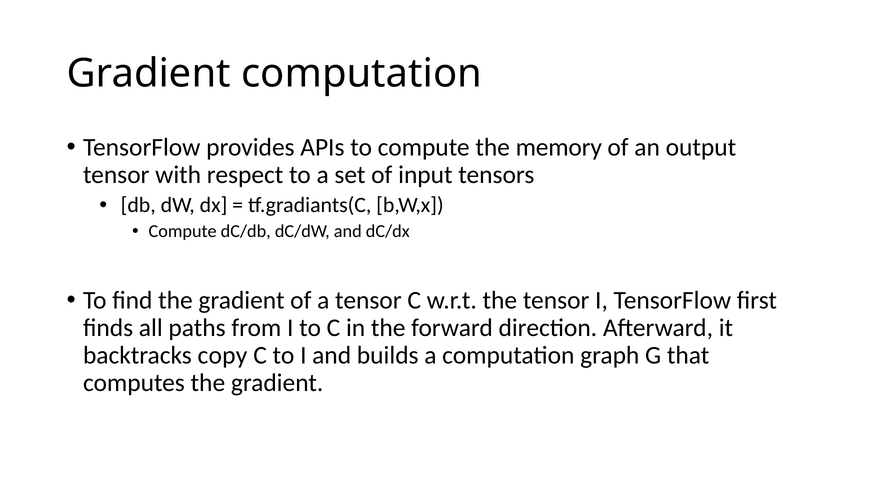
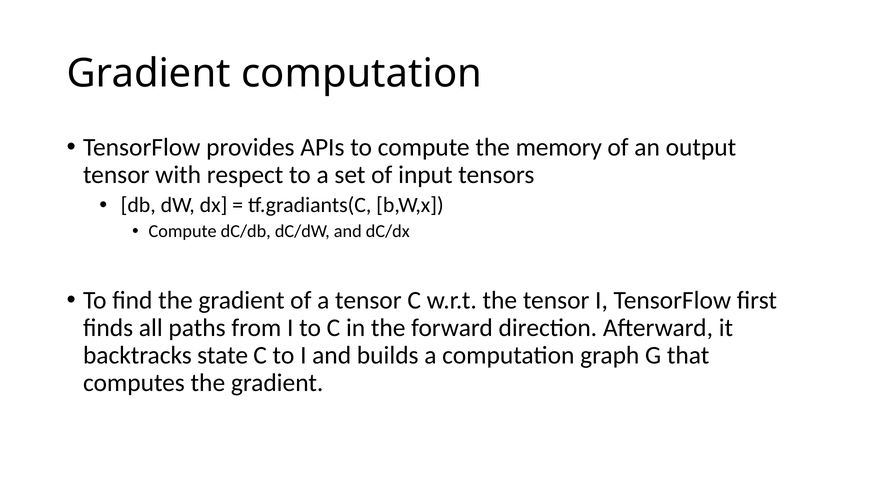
copy: copy -> state (223, 356)
